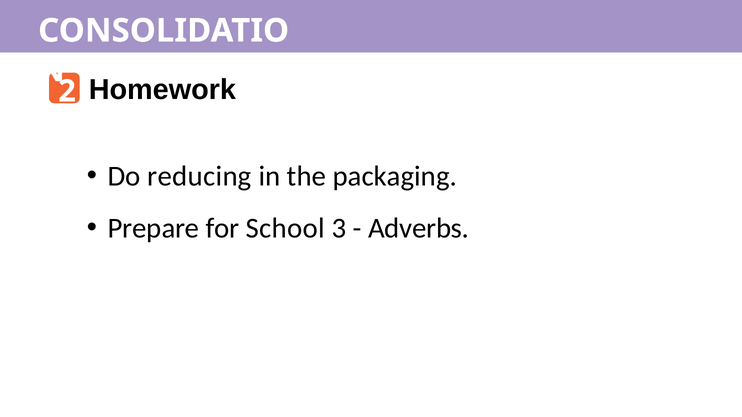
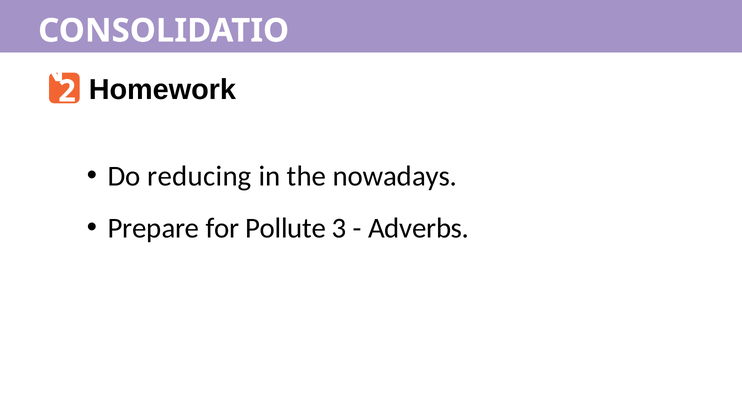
packaging: packaging -> nowadays (395, 176)
School: School -> Pollute (286, 228)
